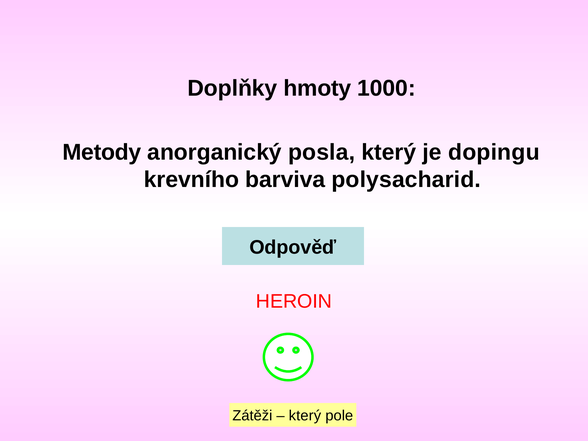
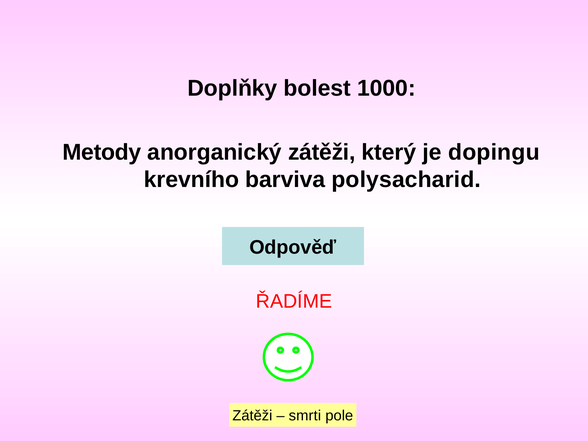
hmoty: hmoty -> bolest (317, 88)
anorganický posla: posla -> zátěži (322, 152)
HEROIN: HEROIN -> ŘADÍME (294, 301)
který: který -> smrti (305, 416)
